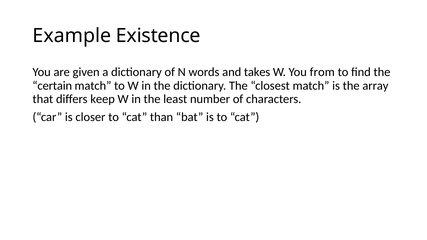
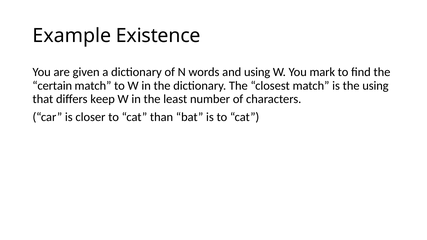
and takes: takes -> using (257, 72)
from: from -> mark (322, 72)
the array: array -> using (375, 86)
